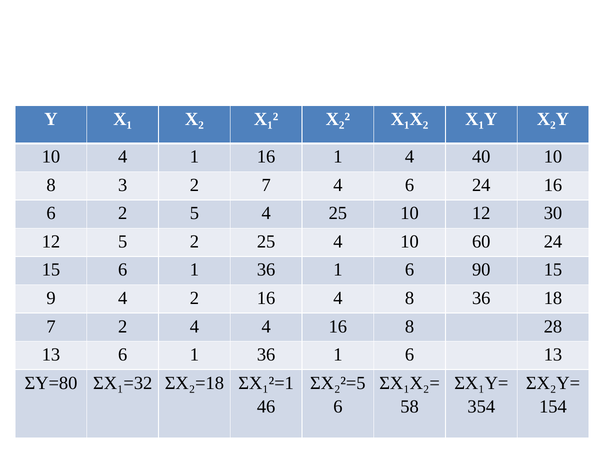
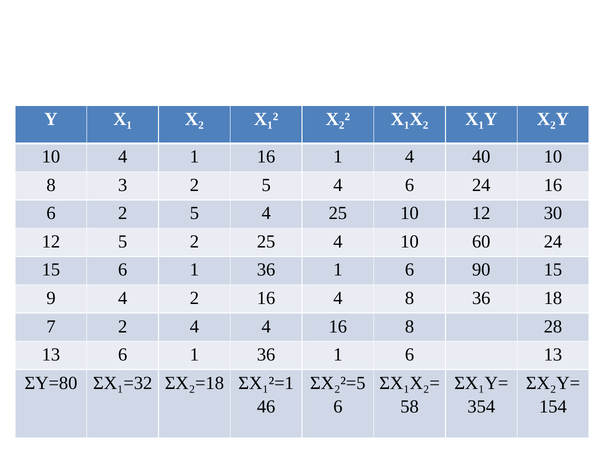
3 2 7: 7 -> 5 (266, 185)
